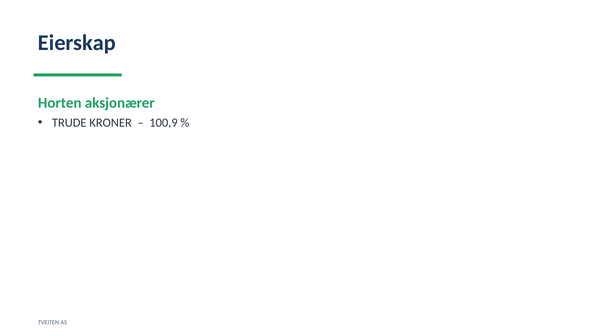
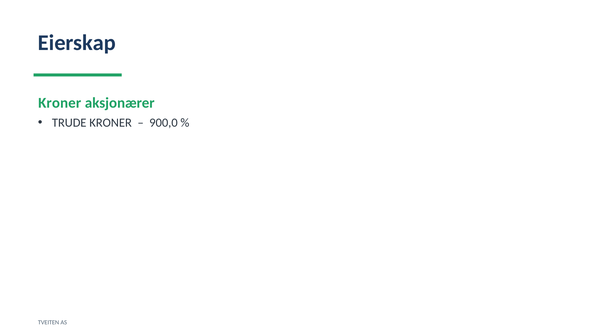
Horten: Horten -> Kroner (60, 103)
100,9: 100,9 -> 900,0 (163, 123)
